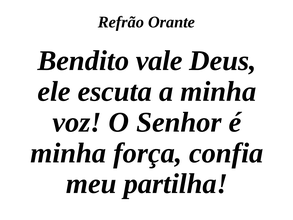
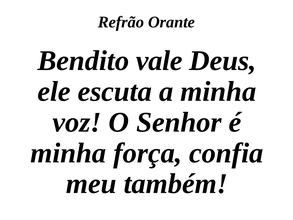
partilha: partilha -> também (176, 184)
